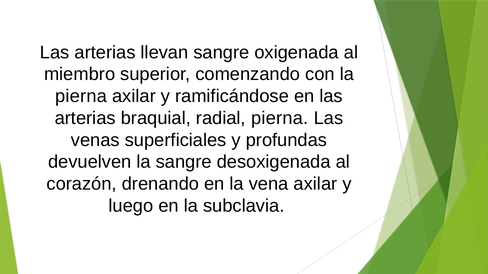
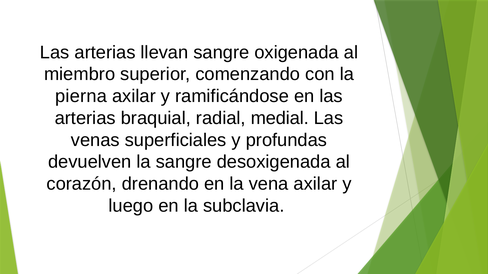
radial pierna: pierna -> medial (280, 118)
